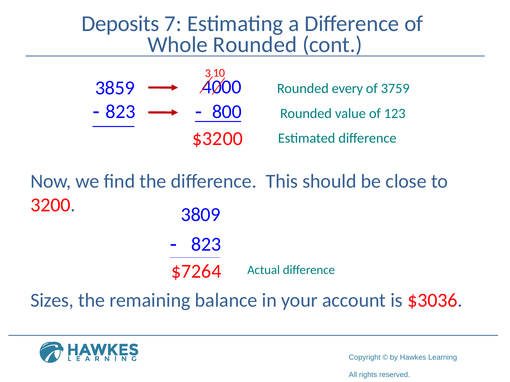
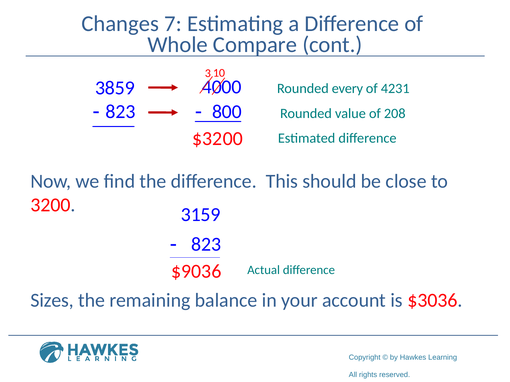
Deposits: Deposits -> Changes (120, 24)
Whole Rounded: Rounded -> Compare (255, 45)
3759: 3759 -> 4231 (395, 89)
123: 123 -> 208 (395, 113)
3809: 3809 -> 3159 (201, 215)
$7264: $7264 -> $9036 (196, 272)
